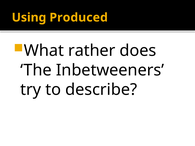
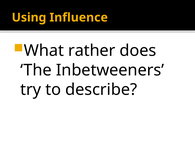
Produced: Produced -> Influence (79, 18)
